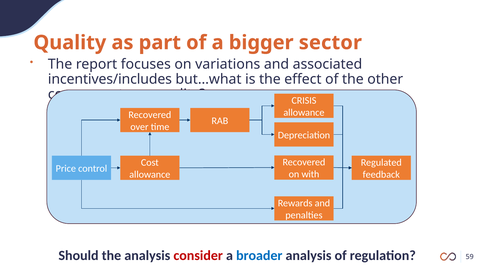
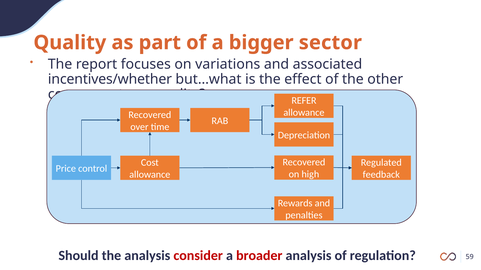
incentives/includes: incentives/includes -> incentives/whether (110, 79)
CRISIS: CRISIS -> REFER (304, 101)
with: with -> high (310, 175)
broader colour: blue -> red (259, 256)
